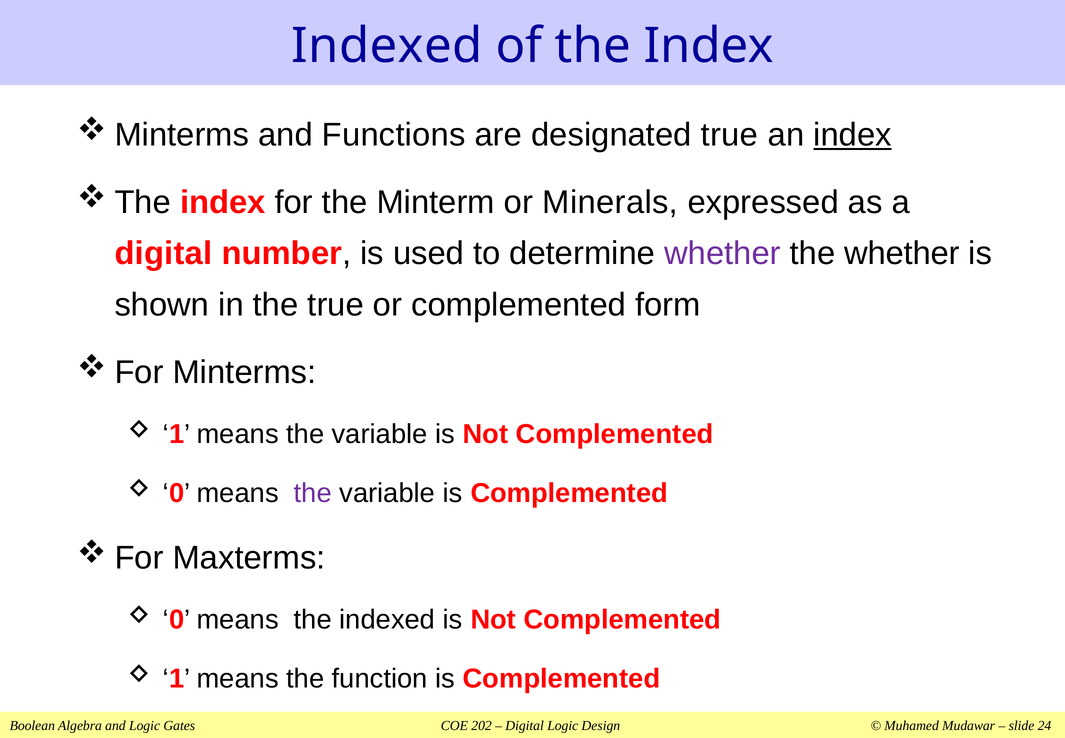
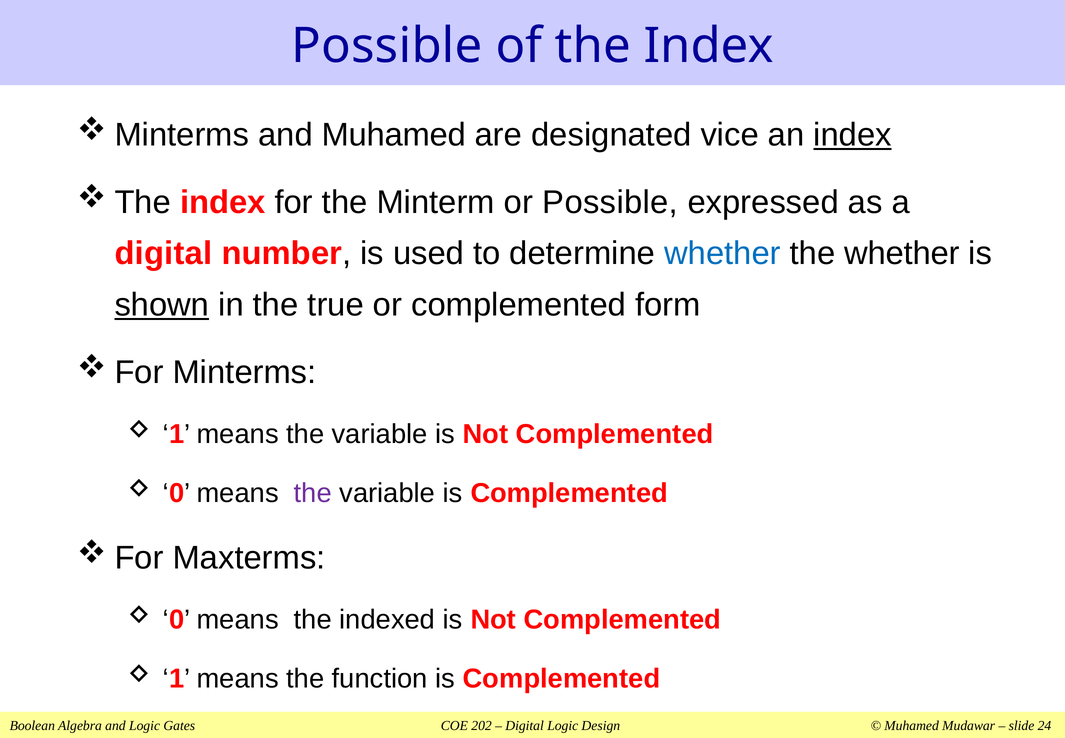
Indexed: Indexed -> Possible (387, 46)
and Functions: Functions -> Muhamed (394, 135)
designated true: true -> vice (730, 135)
or Minerals: Minerals -> Possible (610, 202)
whether colour: purple -> blue (722, 253)
shown underline: none -> present (162, 304)
